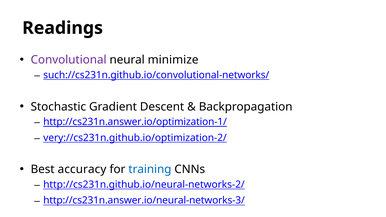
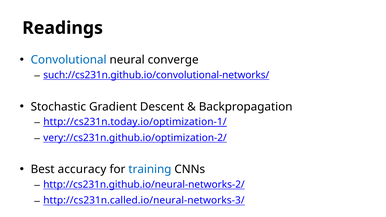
Convolutional colour: purple -> blue (69, 60)
minimize: minimize -> converge (173, 60)
http://cs231n.answer.io/optimization-1/: http://cs231n.answer.io/optimization-1/ -> http://cs231n.today.io/optimization-1/ (135, 122)
http://cs231n.answer.io/neural-networks-3/: http://cs231n.answer.io/neural-networks-3/ -> http://cs231n.called.io/neural-networks-3/ (144, 201)
